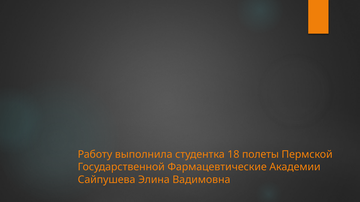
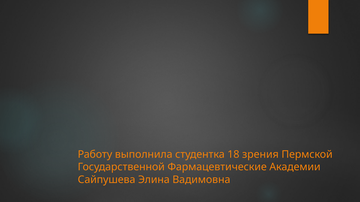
полеты: полеты -> зрения (260, 155)
